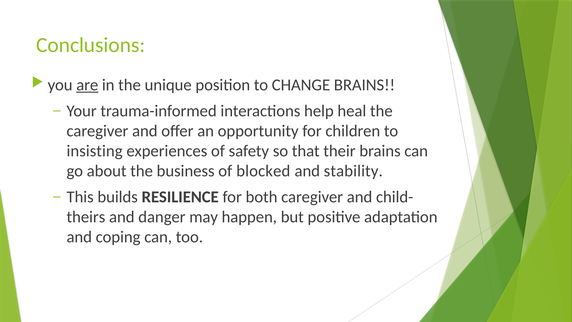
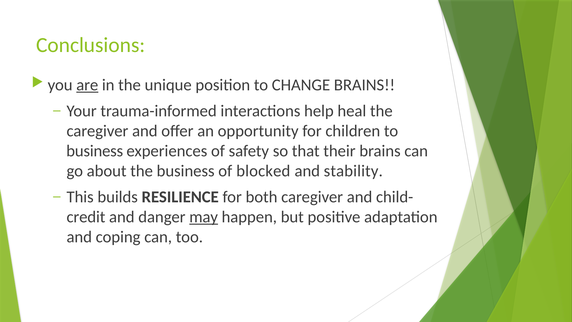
insisting: insisting -> business (95, 151)
theirs: theirs -> credit (86, 217)
may underline: none -> present (204, 217)
